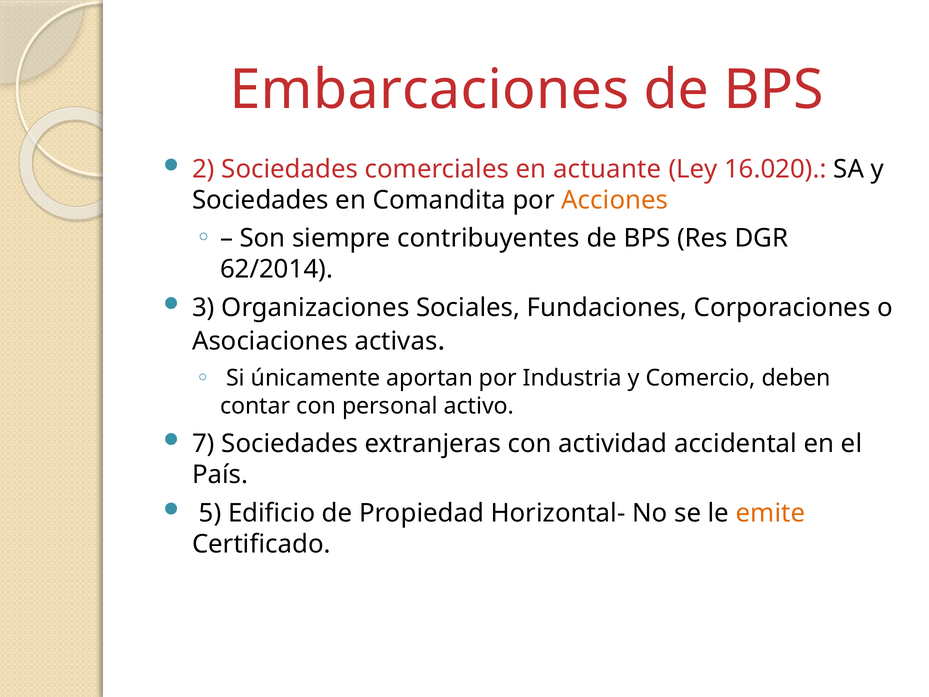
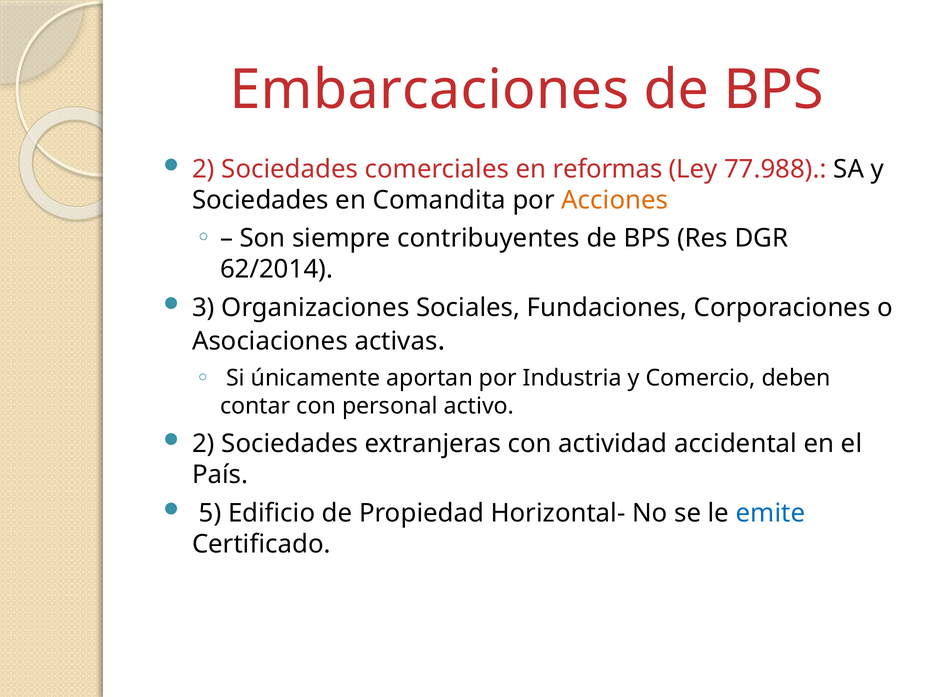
actuante: actuante -> reformas (608, 169)
16.020: 16.020 -> 77.988 (775, 169)
7: 7 -> 2 (203, 443)
emite colour: orange -> blue (771, 513)
